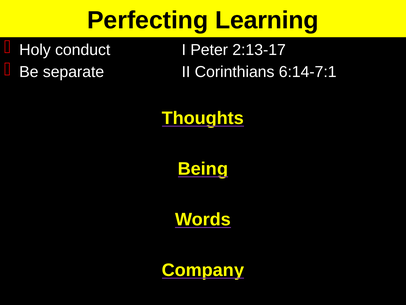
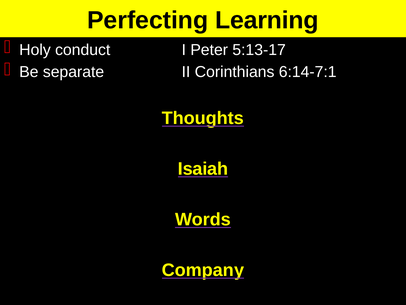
2:13-17: 2:13-17 -> 5:13-17 (259, 50)
Being: Being -> Isaiah (203, 169)
